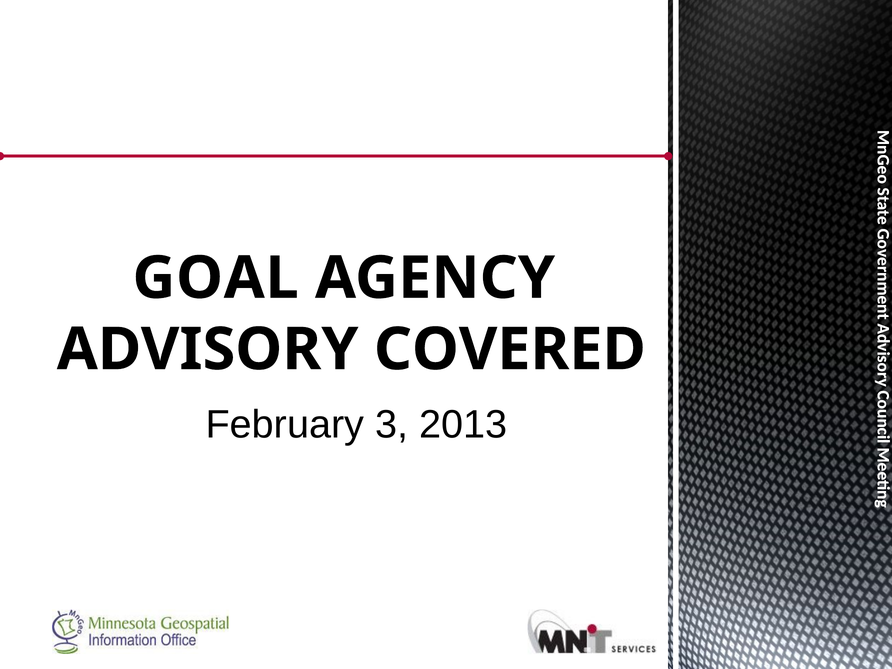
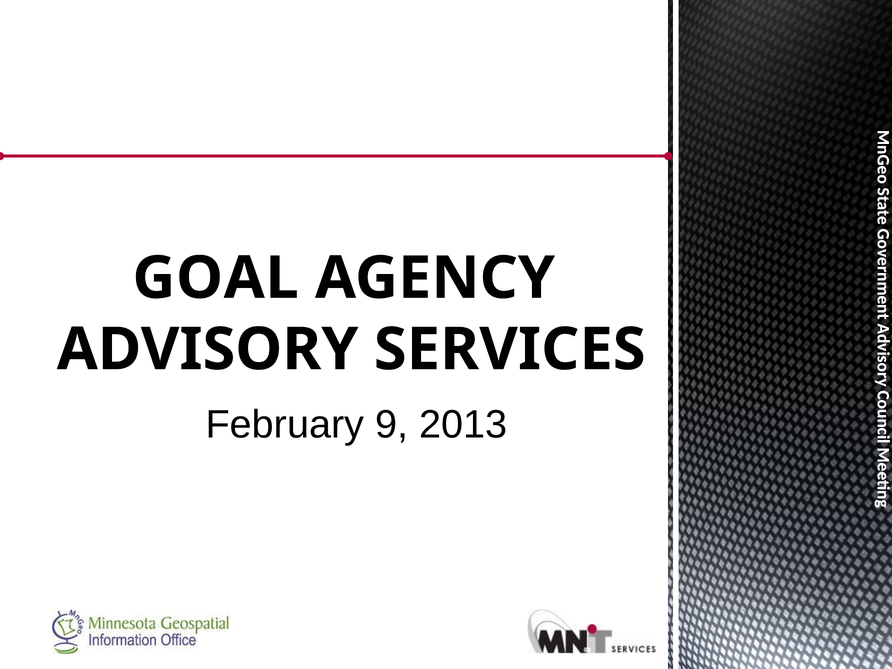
COVERED: COVERED -> SERVICES (510, 350)
3: 3 -> 9 (392, 425)
